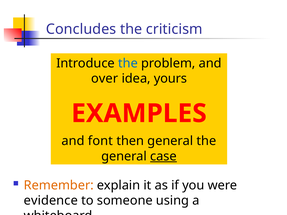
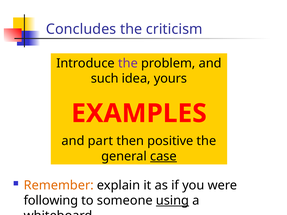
the colour: blue -> purple (128, 63)
over: over -> such (105, 79)
font: font -> part (100, 141)
then general: general -> positive (170, 141)
evidence: evidence -> following (51, 201)
using underline: none -> present (172, 201)
